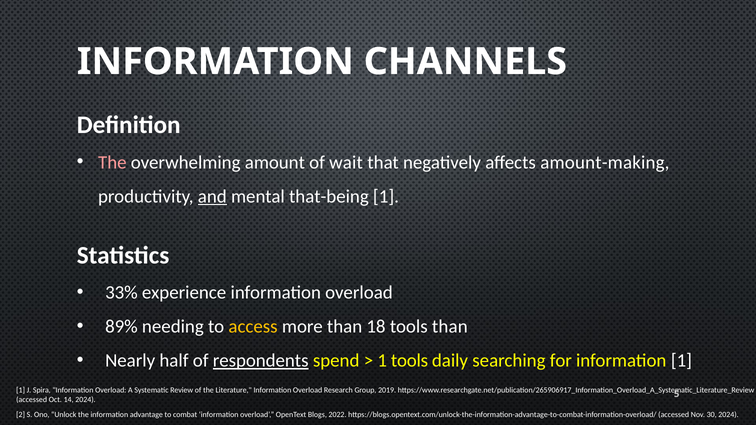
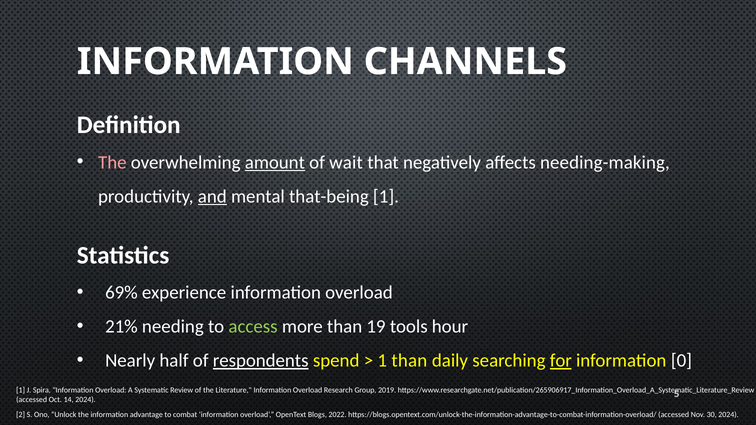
amount underline: none -> present (275, 162)
amount-making: amount-making -> needing-making (605, 162)
33%: 33% -> 69% (121, 293)
89%: 89% -> 21% (121, 327)
access colour: yellow -> light green (253, 327)
18: 18 -> 19 (376, 327)
tools than: than -> hour (450, 327)
1 tools: tools -> than (409, 361)
for underline: none -> present (561, 361)
information 1: 1 -> 0 (681, 361)
